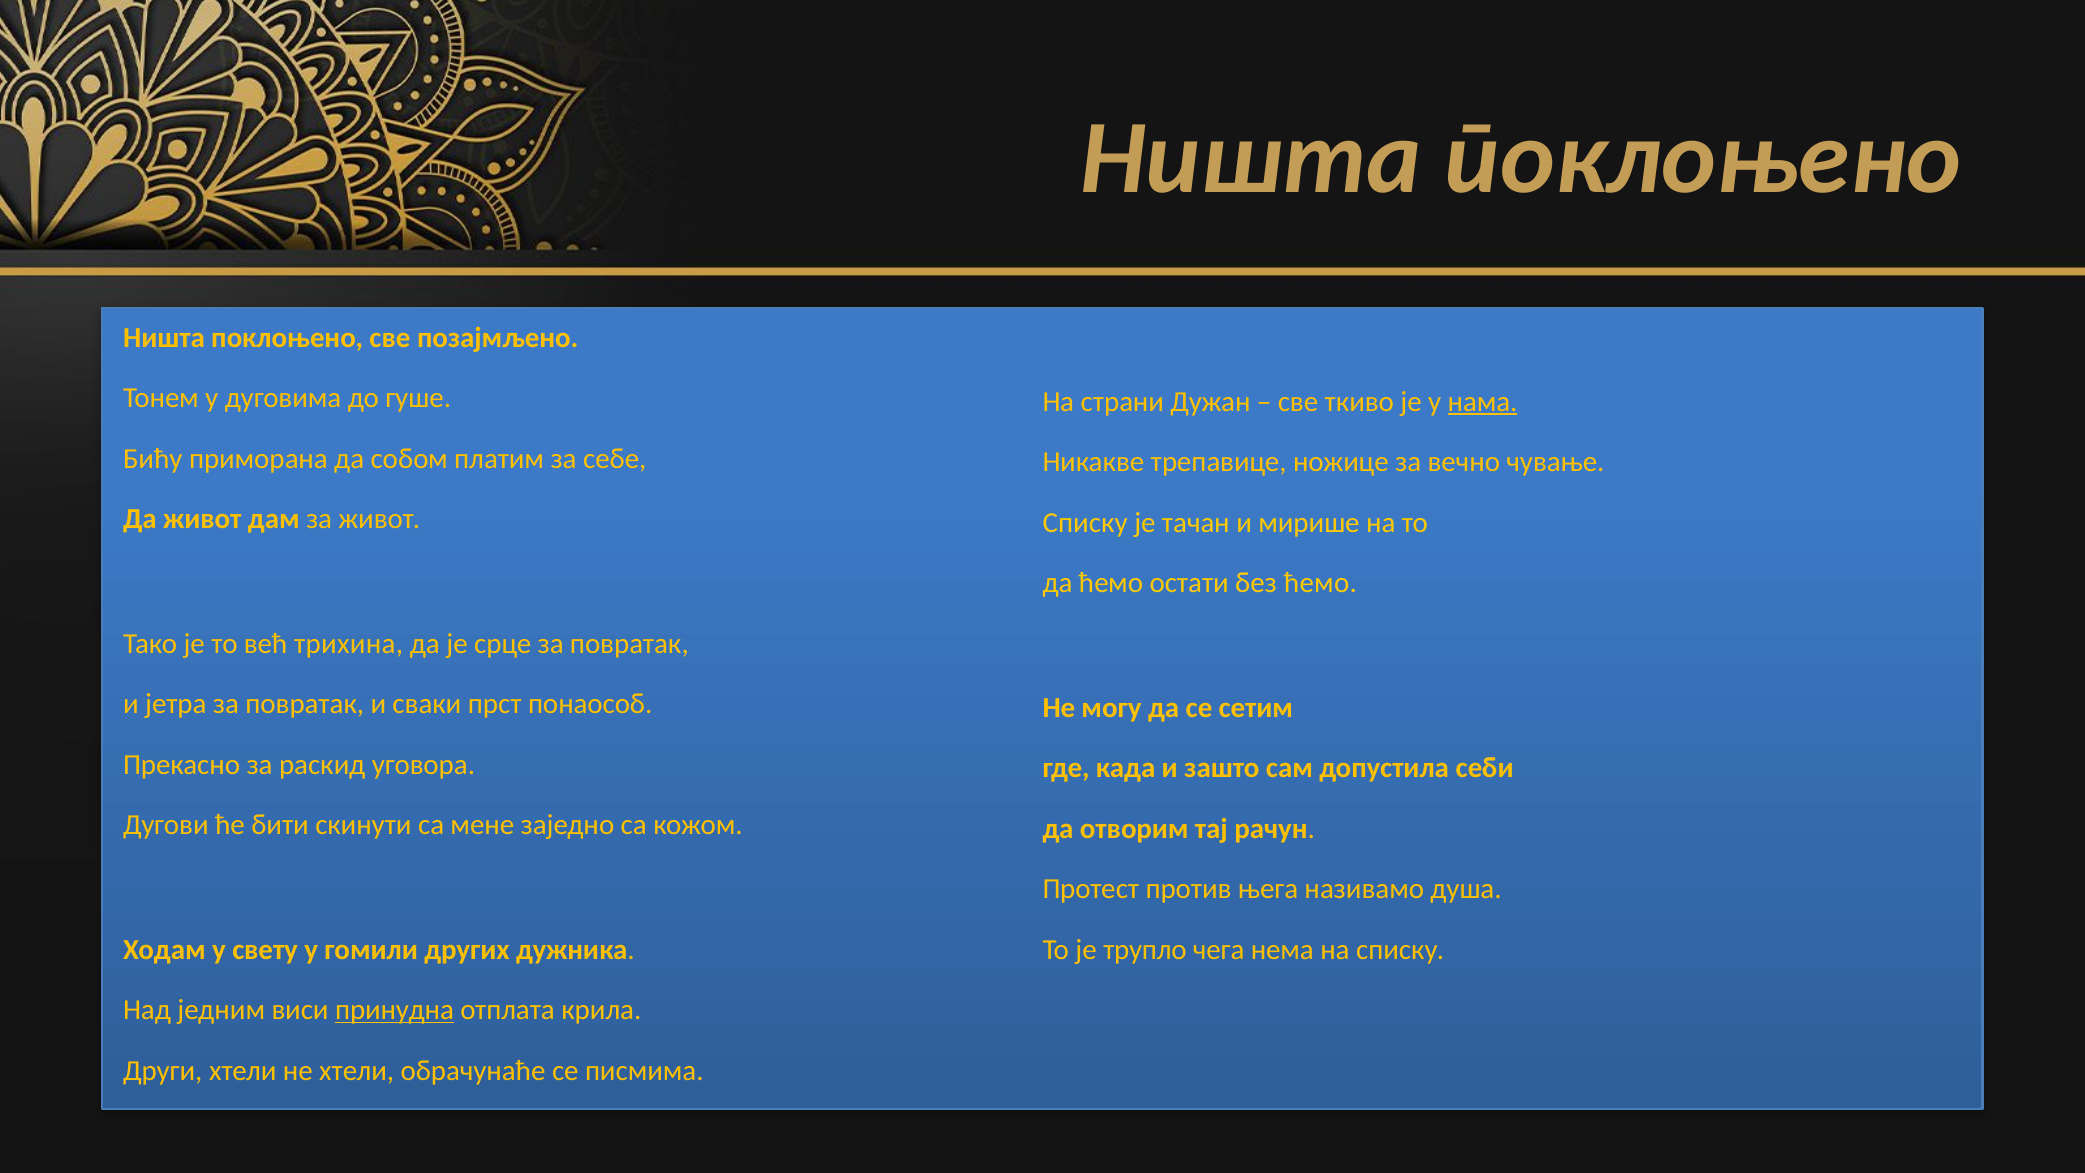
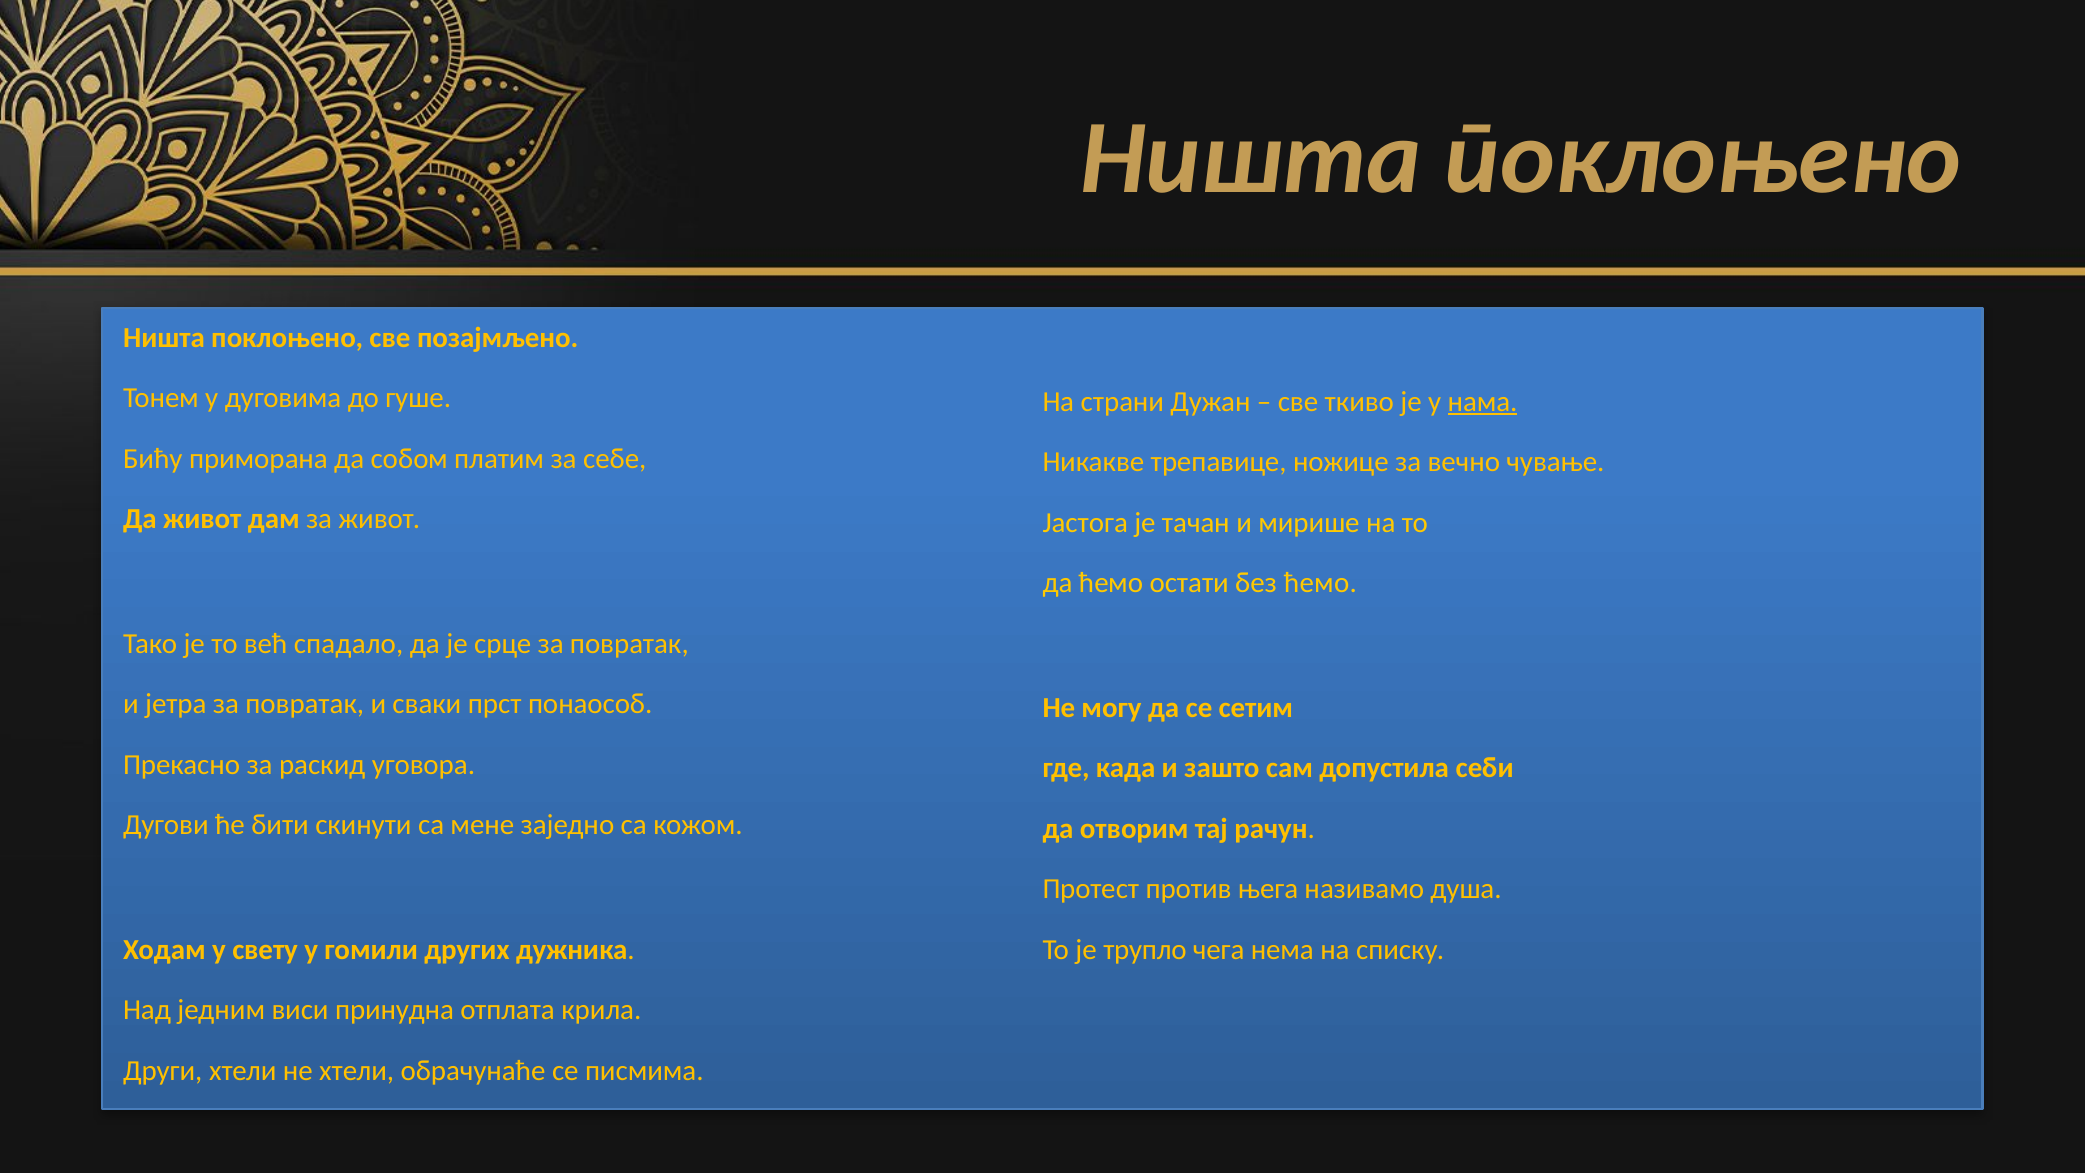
Списку: Списку -> Јастога (1085, 523)
трихина: трихина -> спадало (349, 644)
принудна underline: present -> none (395, 1010)
